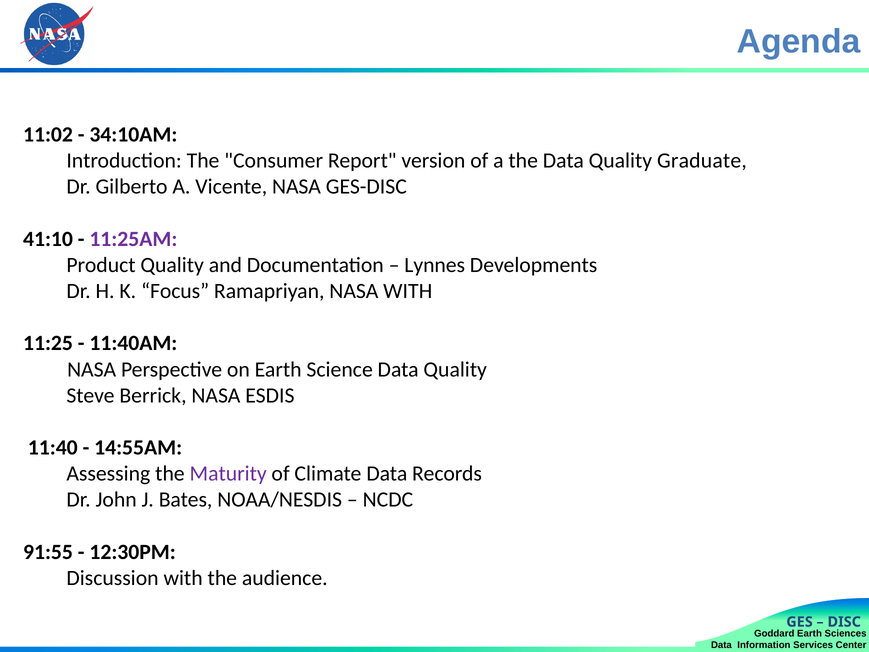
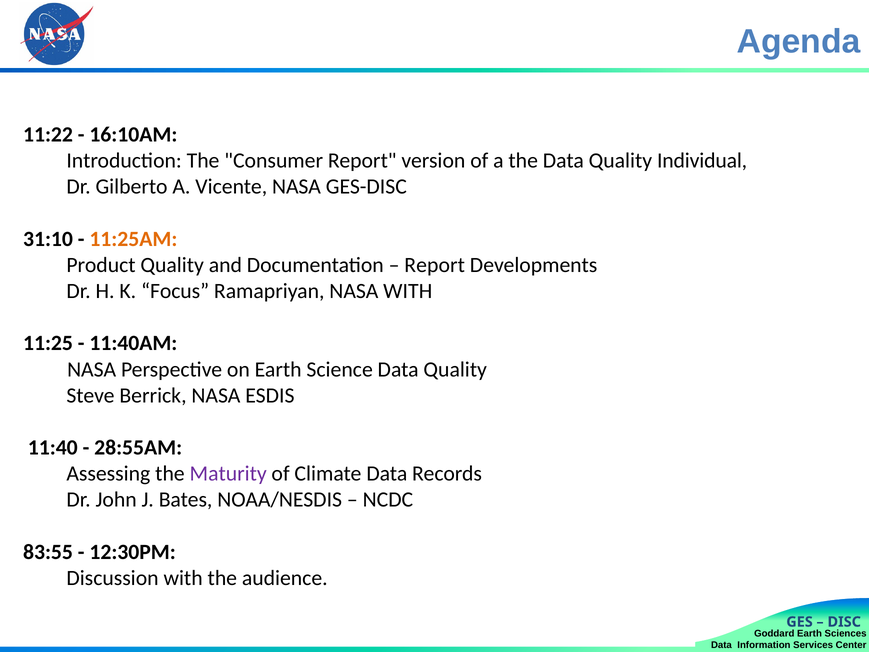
11:02: 11:02 -> 11:22 (48, 135)
34:10AM: 34:10AM -> 16:10AM (133, 135)
Graduate: Graduate -> Individual (702, 161)
41:10: 41:10 -> 31:10 (48, 239)
11:25AM colour: purple -> orange (133, 239)
Lynnes: Lynnes -> Report (435, 265)
14:55AM: 14:55AM -> 28:55AM (138, 447)
91:55: 91:55 -> 83:55 (48, 552)
